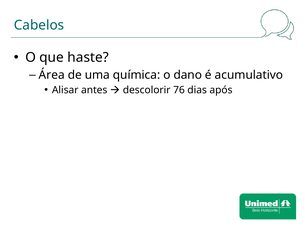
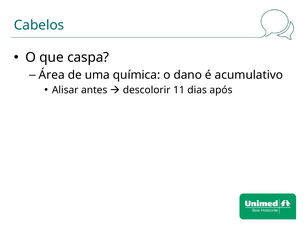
haste: haste -> caspa (88, 58)
76: 76 -> 11 (179, 90)
